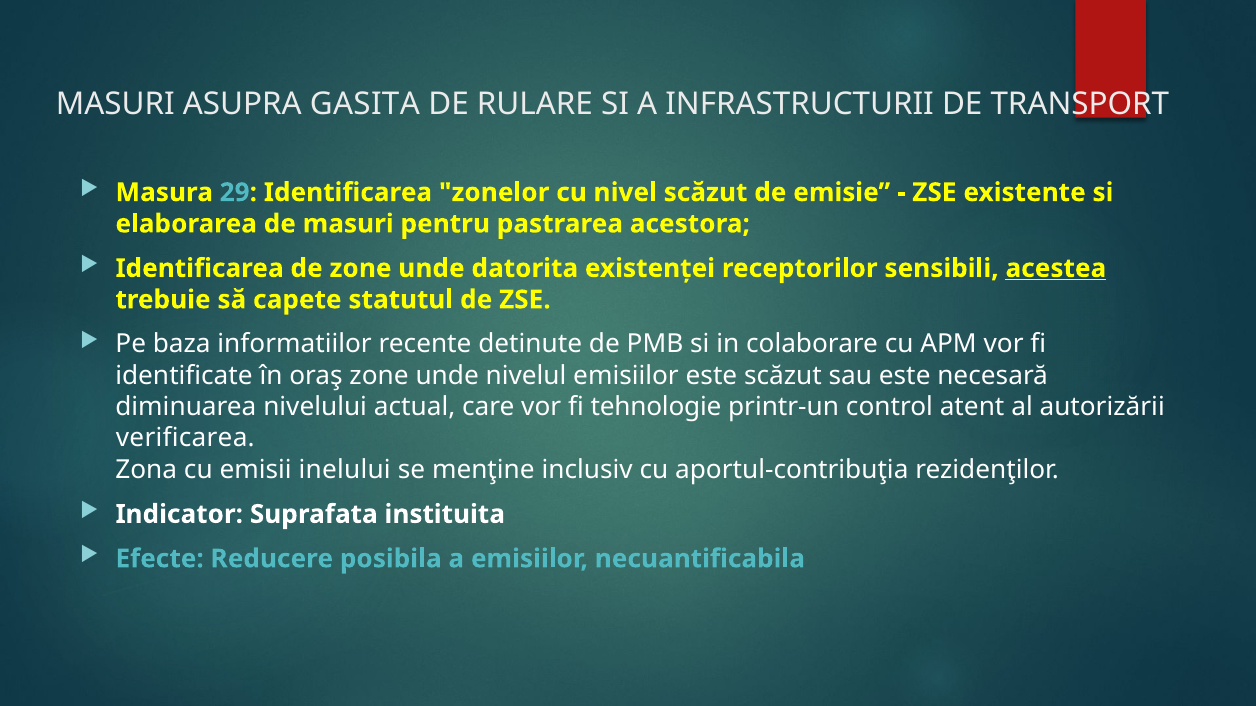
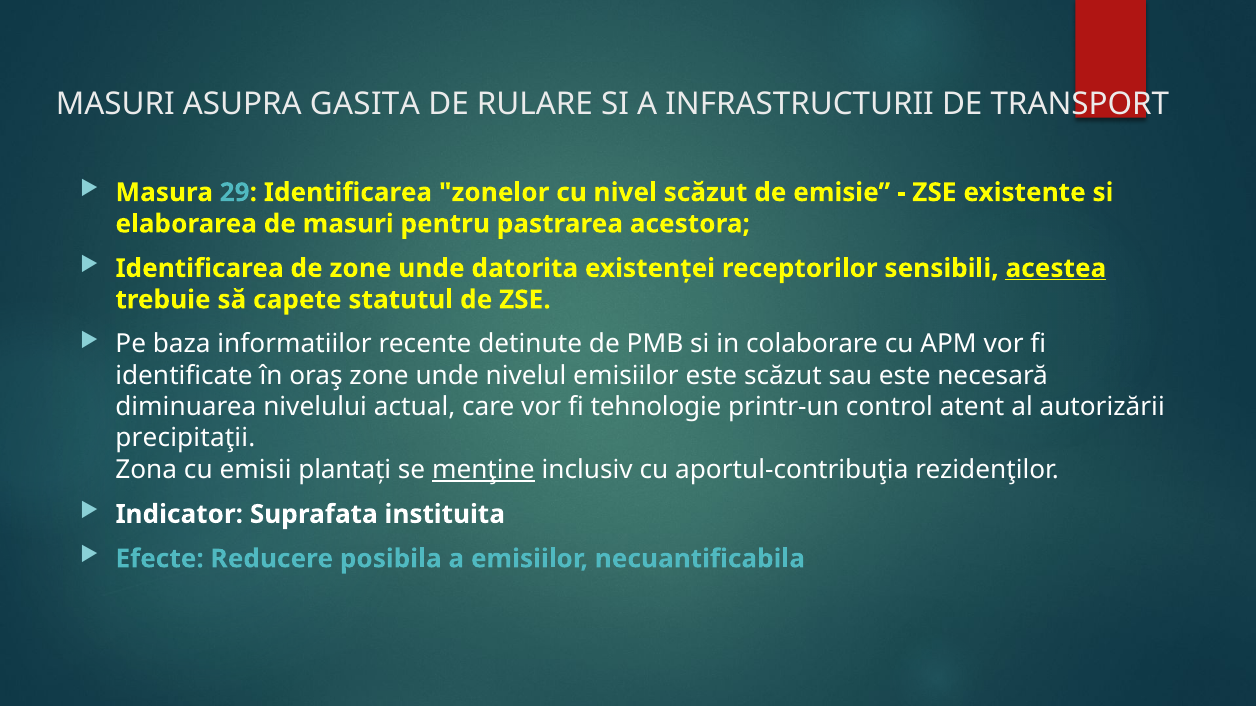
verificarea: verificarea -> precipitaţii (185, 439)
inelului: inelului -> plantați (345, 470)
menţine underline: none -> present (483, 470)
